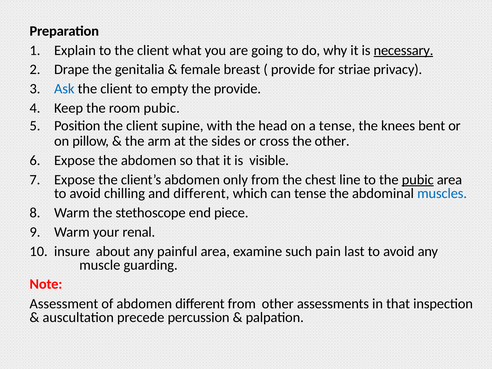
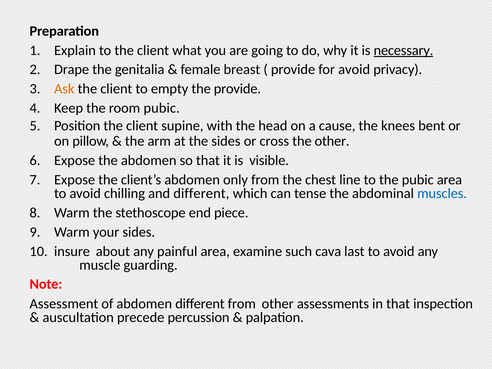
for striae: striae -> avoid (354, 70)
Ask colour: blue -> orange (64, 89)
a tense: tense -> cause (337, 126)
pubic underline: present -> none (418, 180)
your renal: renal -> sides (139, 232)
pain: pain -> cava (328, 251)
